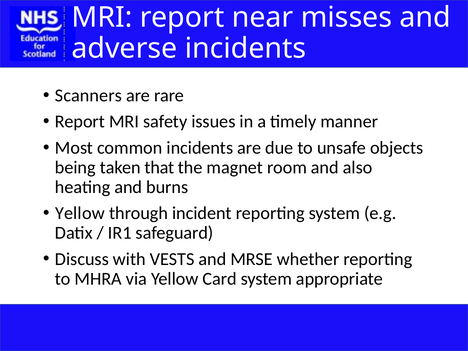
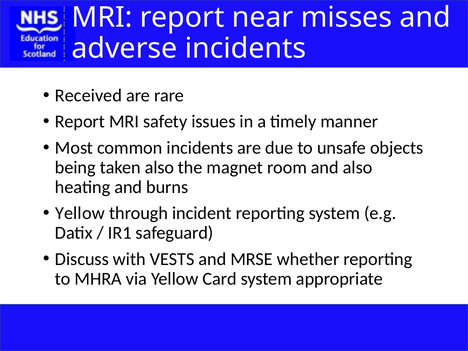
Scanners: Scanners -> Received (88, 95)
taken that: that -> also (159, 167)
